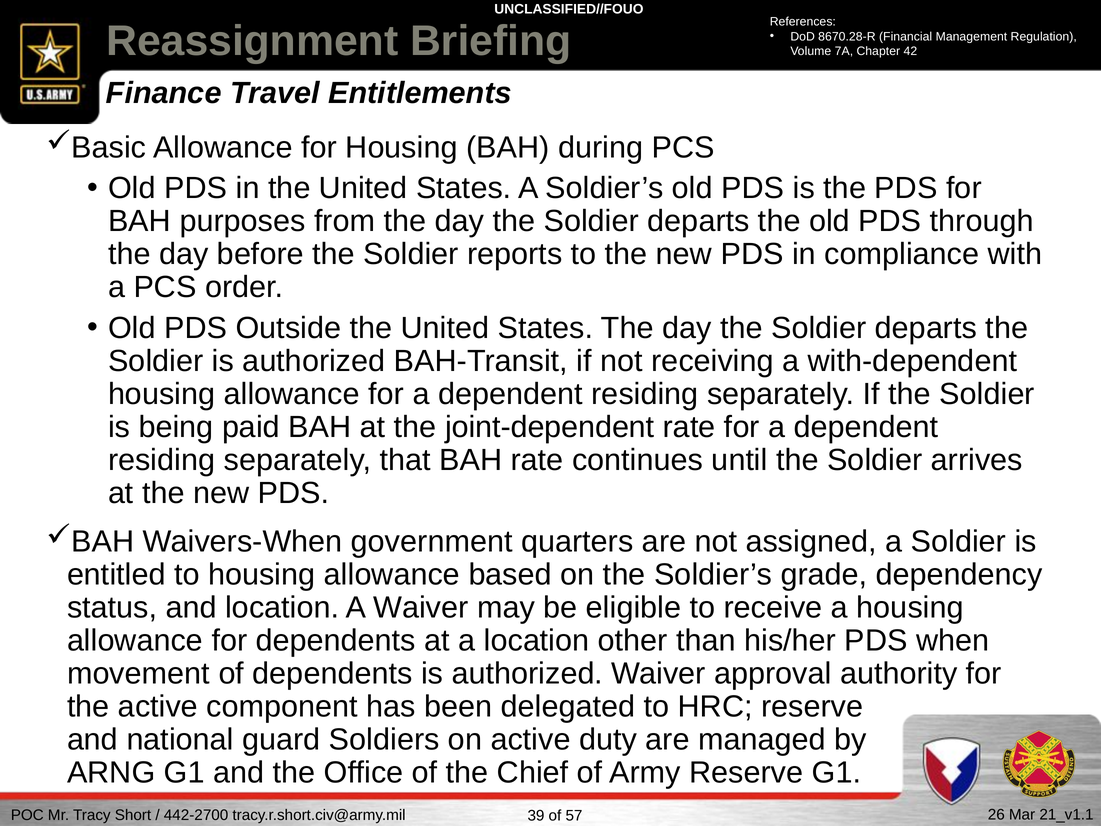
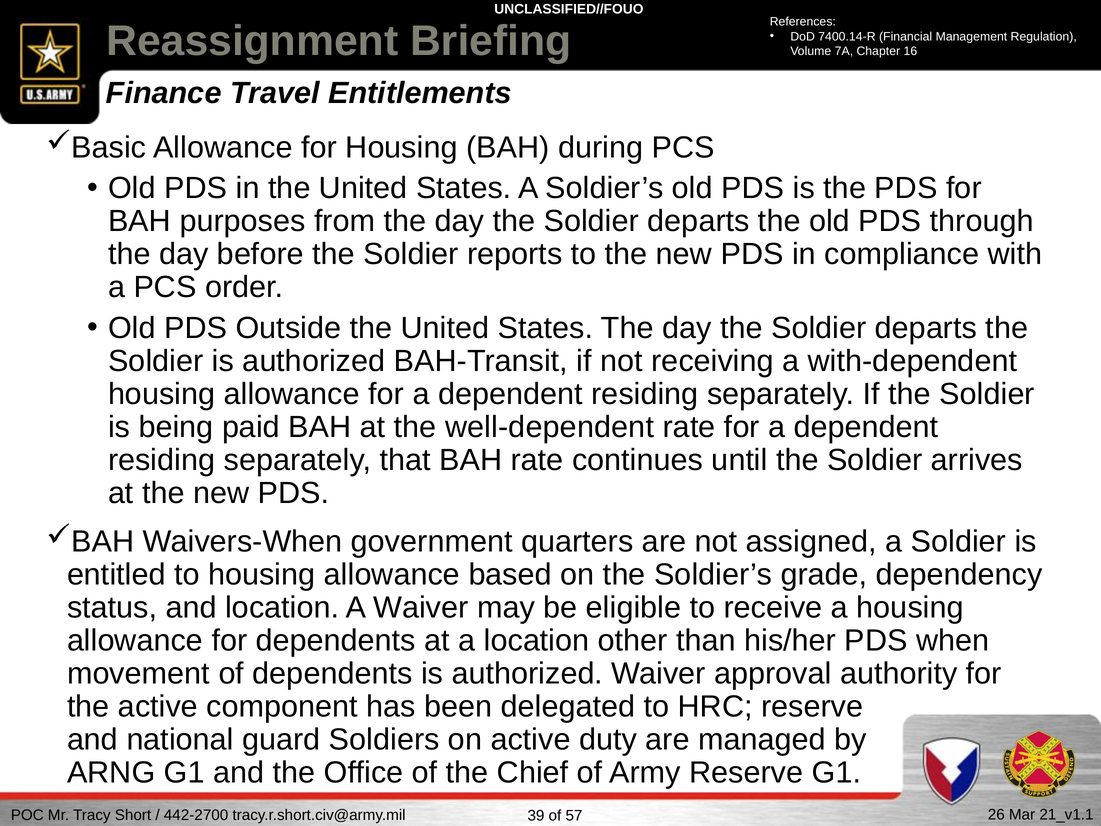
8670.28-R: 8670.28-R -> 7400.14-R (847, 37)
42: 42 -> 16 (910, 51)
joint-dependent: joint-dependent -> well-dependent (550, 427)
